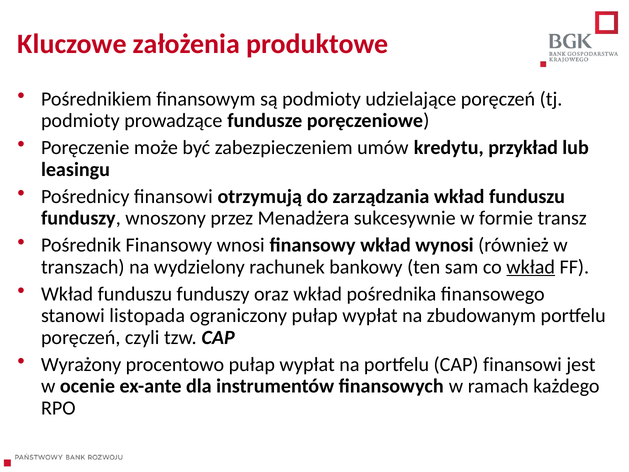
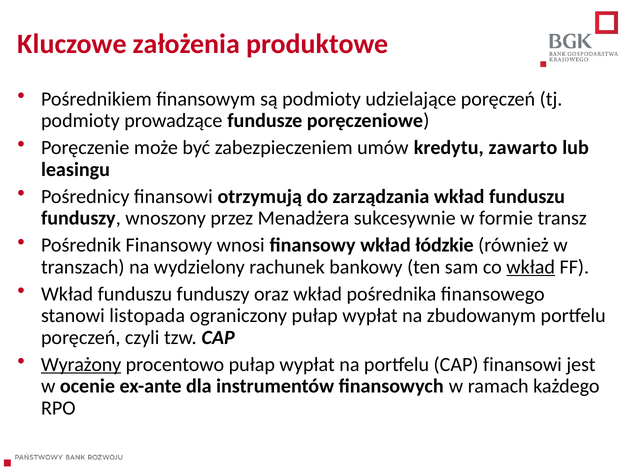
przykład: przykład -> zawarto (523, 148)
wynosi: wynosi -> łódzkie (444, 245)
Wyrażony underline: none -> present (81, 364)
